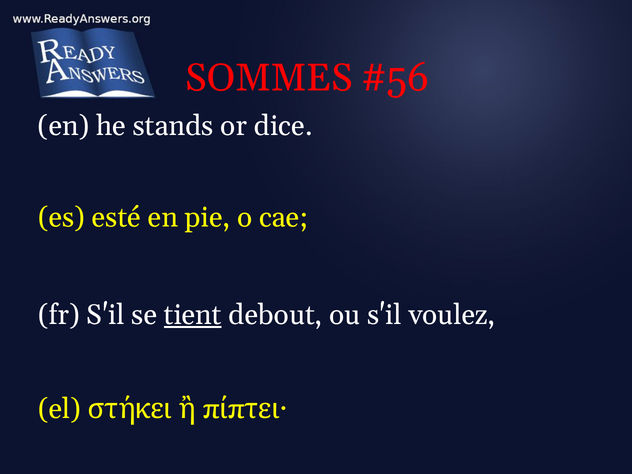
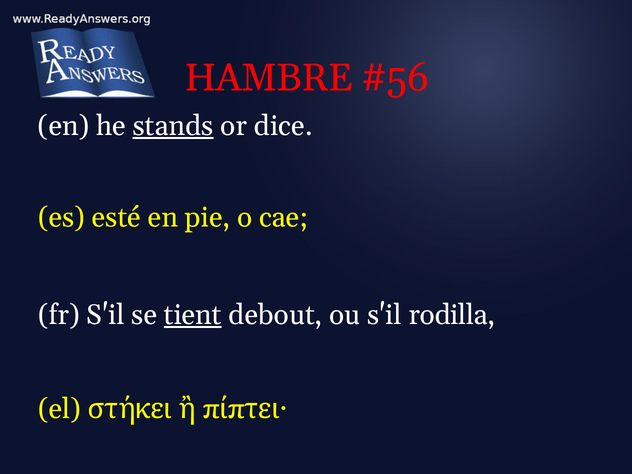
SOMMES: SOMMES -> HAMBRE (269, 78)
stands underline: none -> present (173, 126)
voulez: voulez -> rodilla (452, 315)
